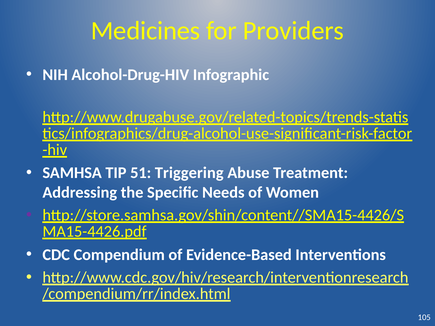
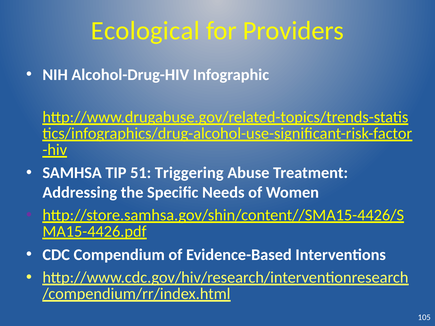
Medicines: Medicines -> Ecological (145, 31)
